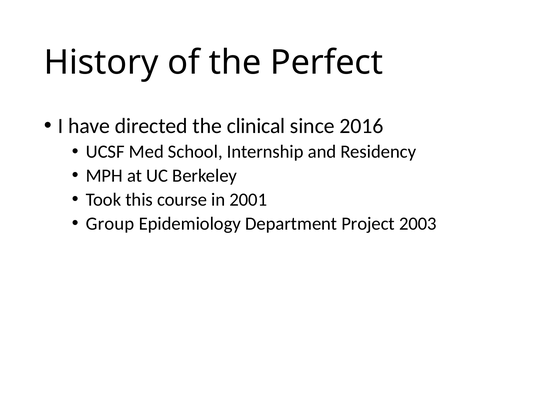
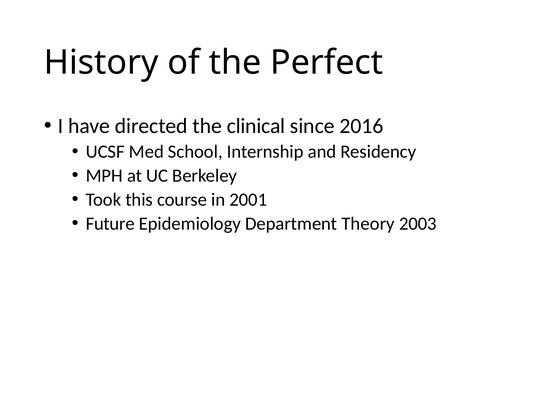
Group: Group -> Future (110, 223)
Project: Project -> Theory (368, 223)
